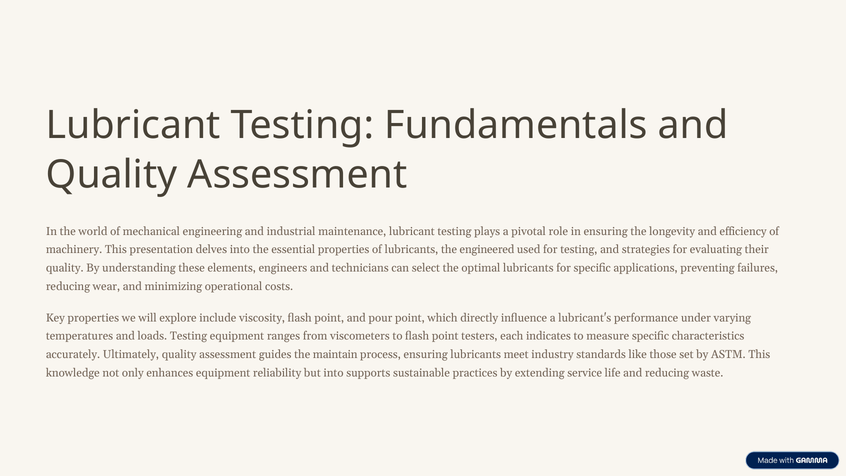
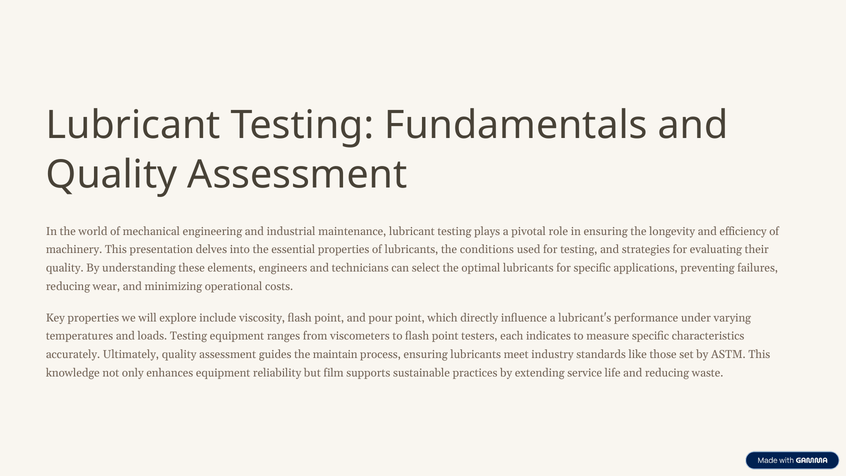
engineered: engineered -> conditions (487, 250)
but into: into -> film (334, 373)
